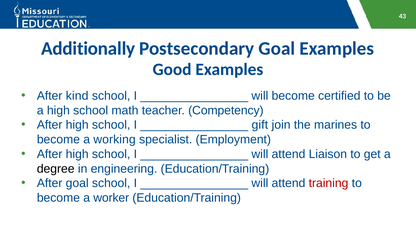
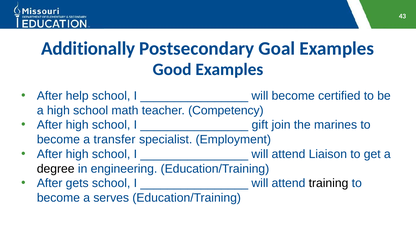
kind: kind -> help (77, 96)
working: working -> transfer (115, 140)
After goal: goal -> gets (77, 183)
training colour: red -> black (329, 183)
worker: worker -> serves (111, 198)
